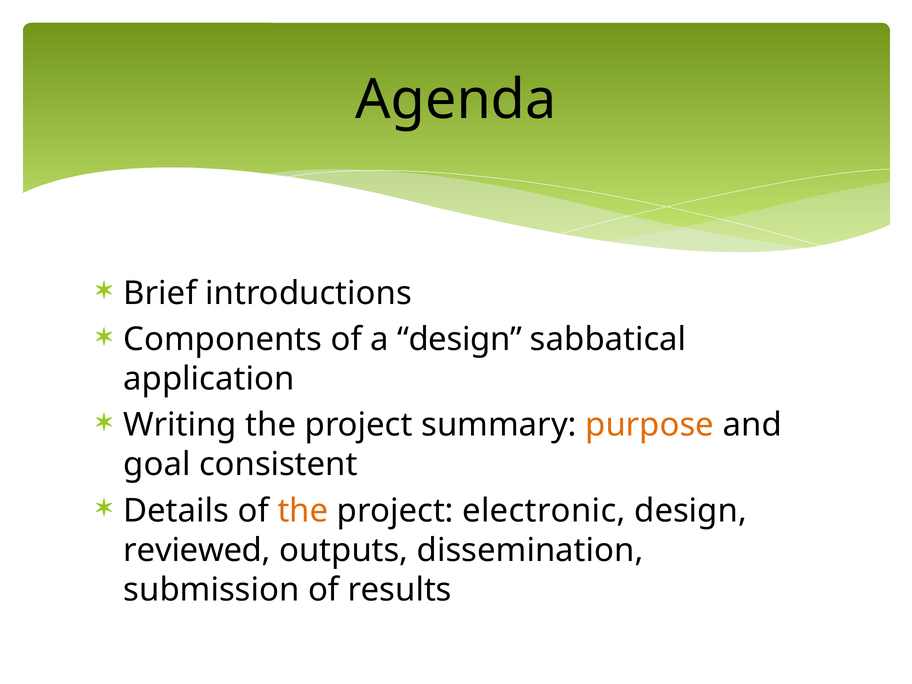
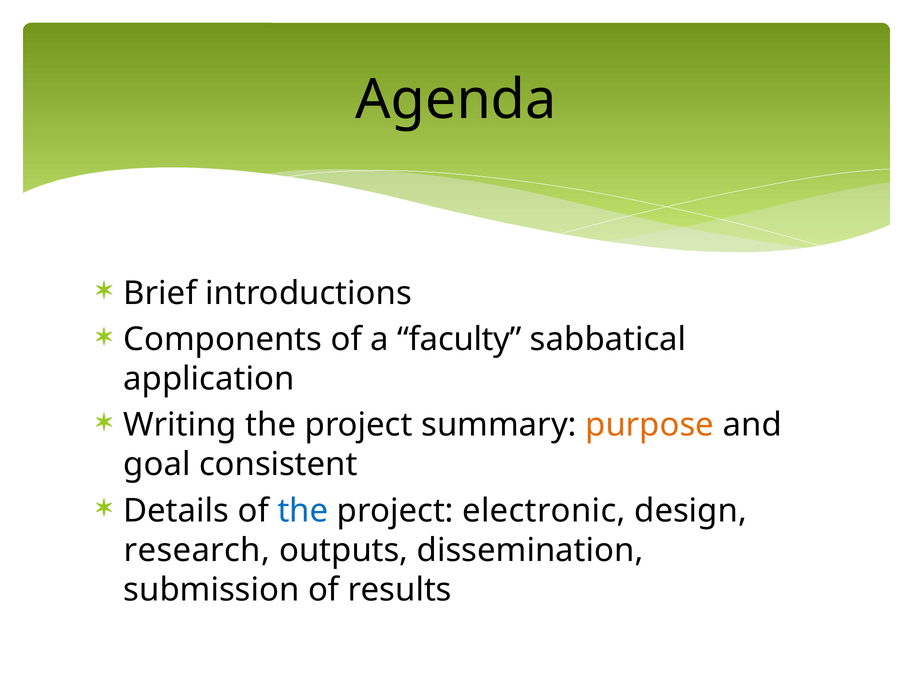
a design: design -> faculty (460, 340)
the colour: orange -> blue (303, 511)
reviewed: reviewed -> research (197, 550)
